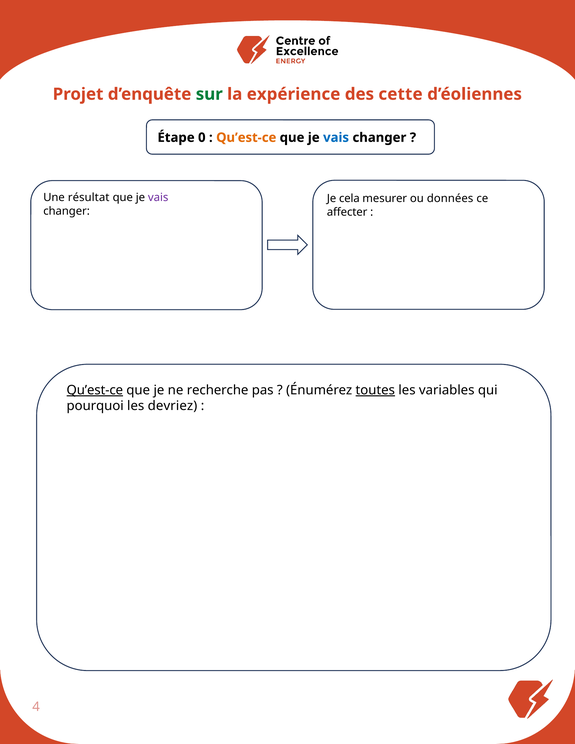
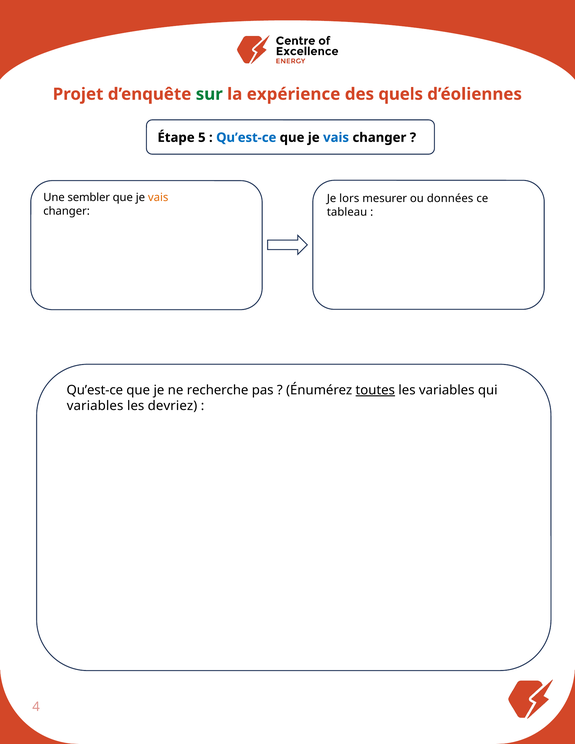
cette: cette -> quels (401, 94)
0: 0 -> 5 (202, 138)
Qu’est-ce colour: orange -> blue (246, 138)
résultat: résultat -> sembler (89, 198)
vais colour: purple -> orange (158, 198)
cela: cela -> lors (349, 199)
affecter: affecter -> tableau (347, 212)
Qu’est-ce underline: present -> none (95, 390)
pourquoi: pourquoi -> variables (95, 406)
